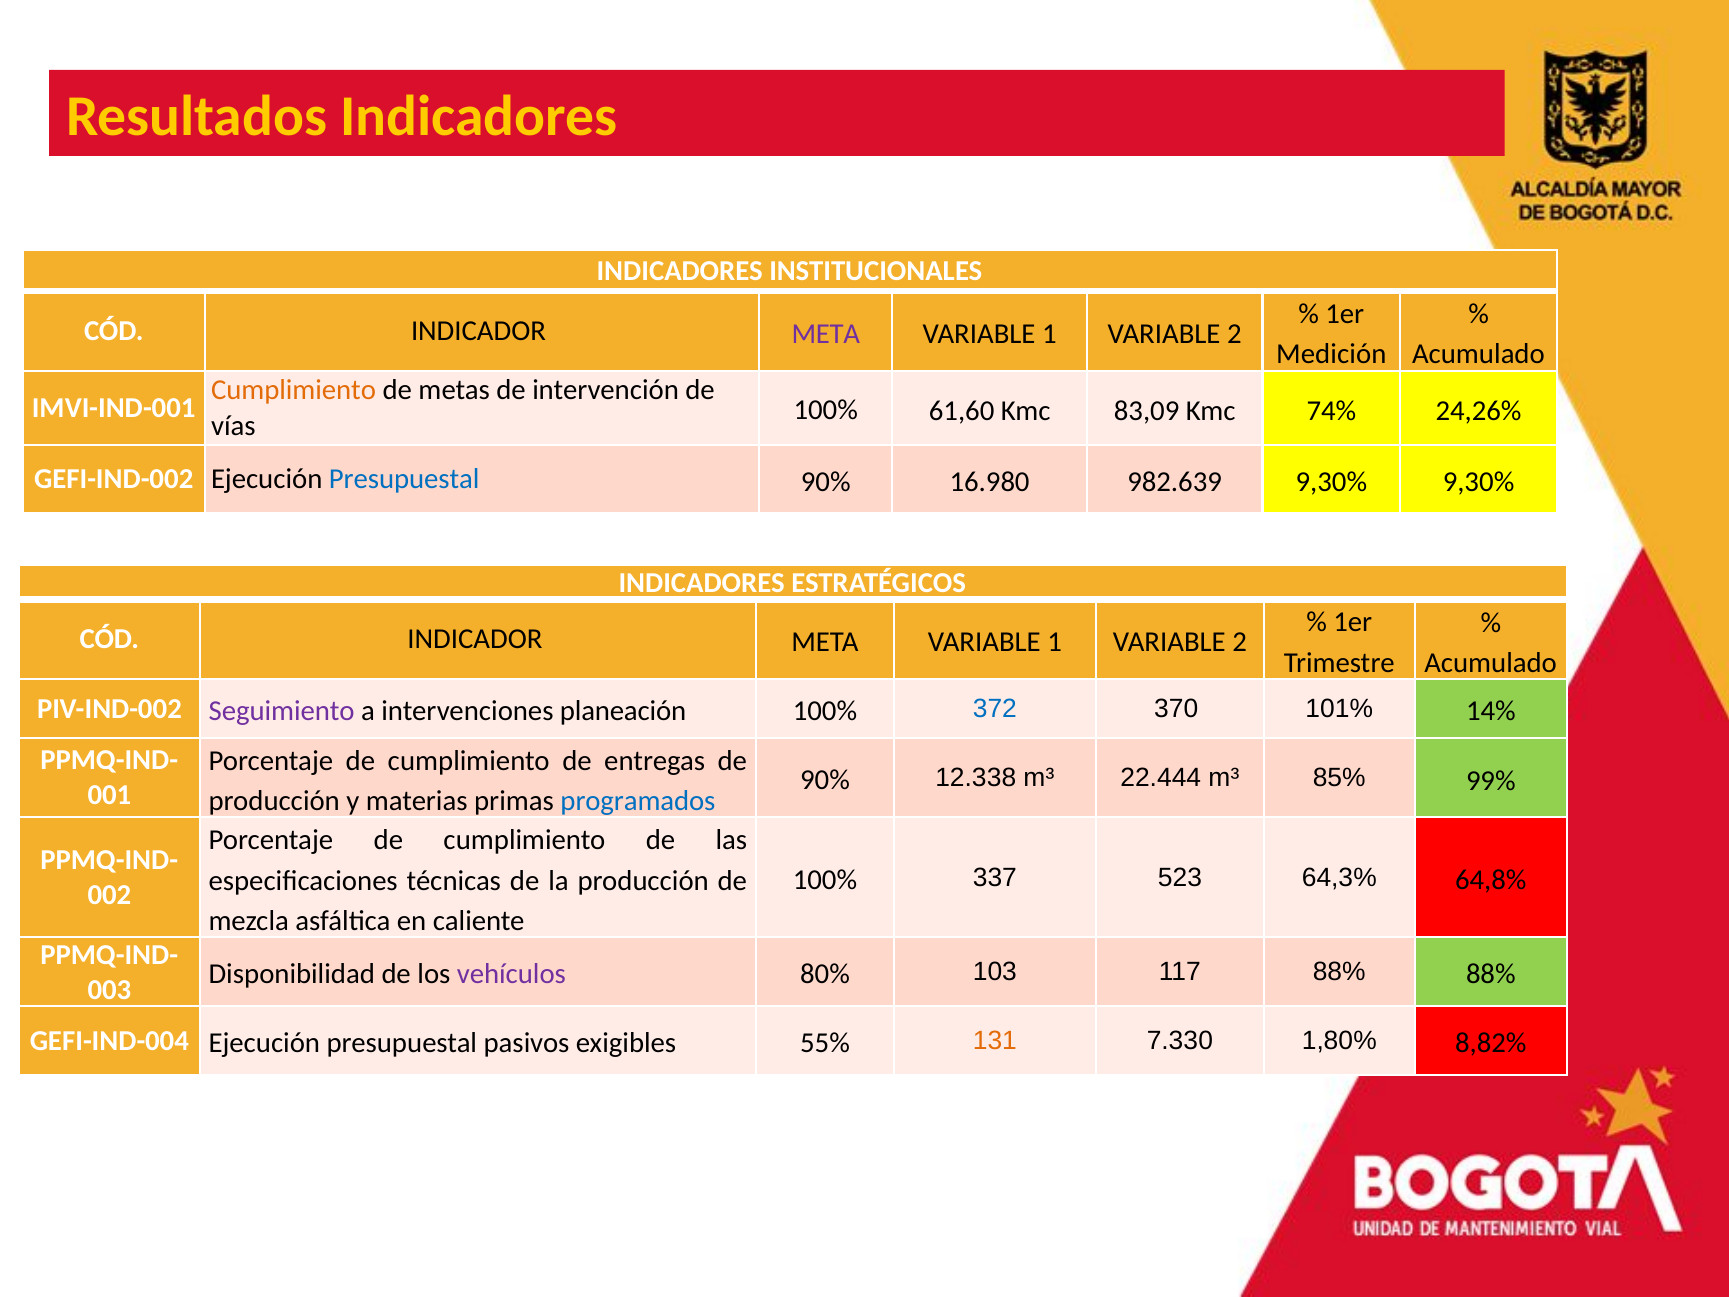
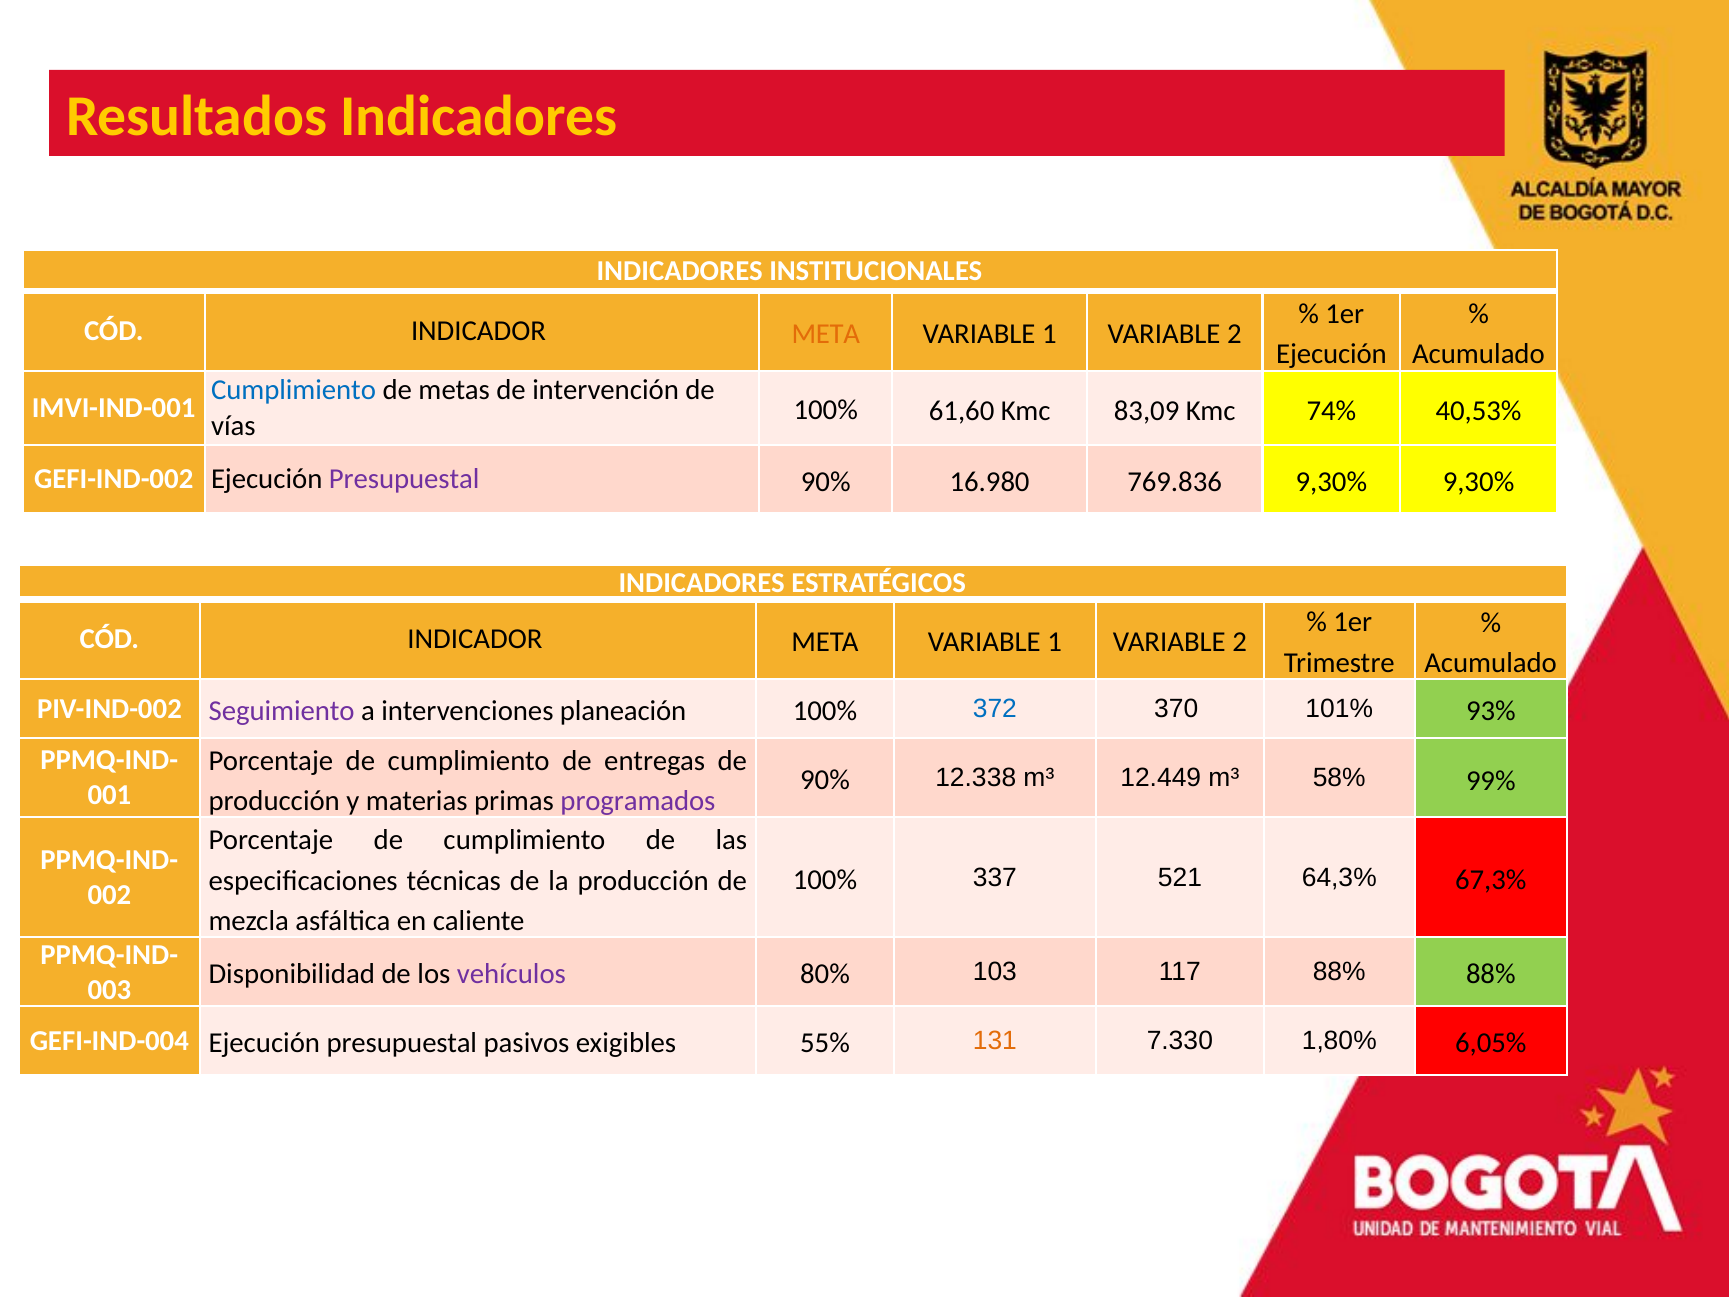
META colour: purple -> orange (826, 333)
Medición: Medición -> Ejecución (1331, 354)
Cumplimiento colour: orange -> blue (294, 390)
24,26%: 24,26% -> 40,53% (1478, 410)
Presupuestal colour: blue -> purple (404, 479)
982.639: 982.639 -> 769.836 (1175, 482)
14%: 14% -> 93% (1491, 711)
22.444: 22.444 -> 12.449 (1161, 778)
85%: 85% -> 58% (1339, 778)
programados colour: blue -> purple (638, 801)
523: 523 -> 521 (1180, 877)
64,8%: 64,8% -> 67,3% (1491, 880)
8,82%: 8,82% -> 6,05% (1491, 1043)
